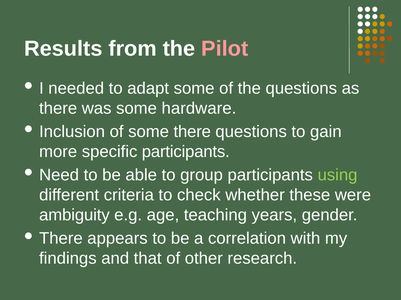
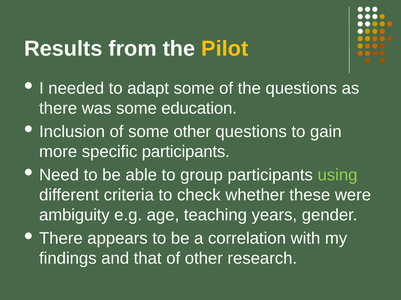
Pilot colour: pink -> yellow (225, 49)
hardware: hardware -> education (199, 109)
some there: there -> other (192, 132)
